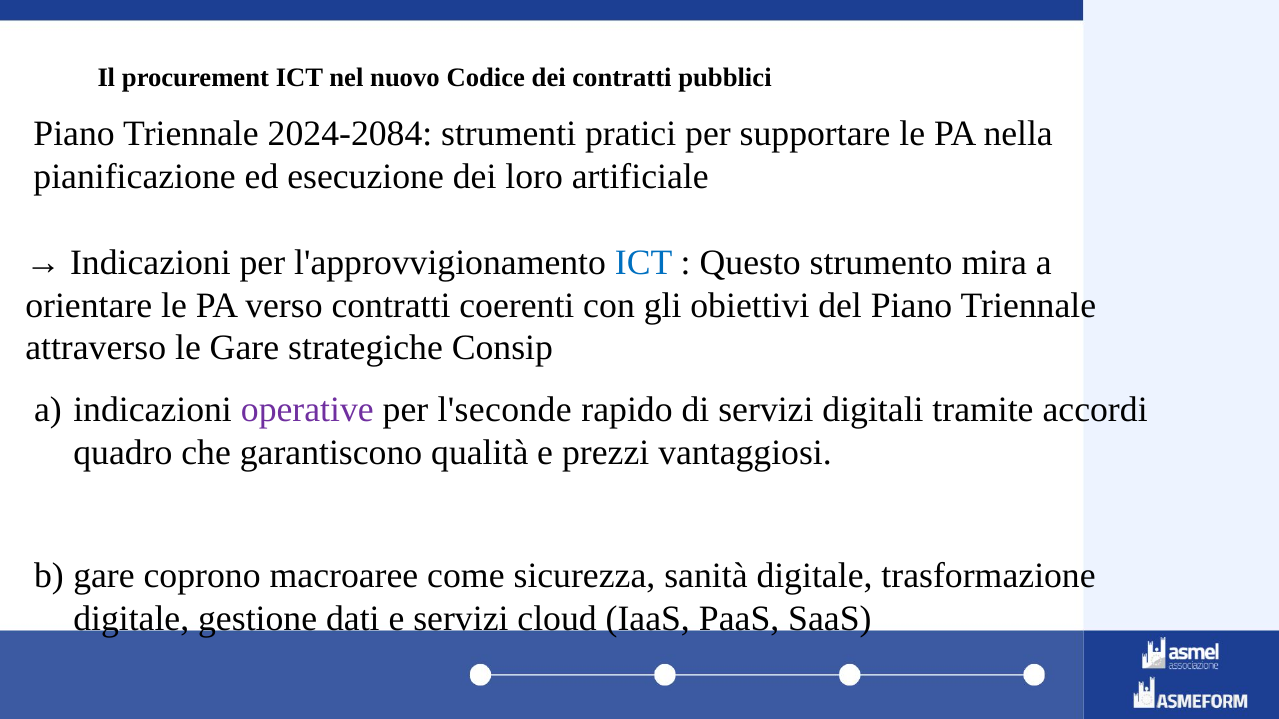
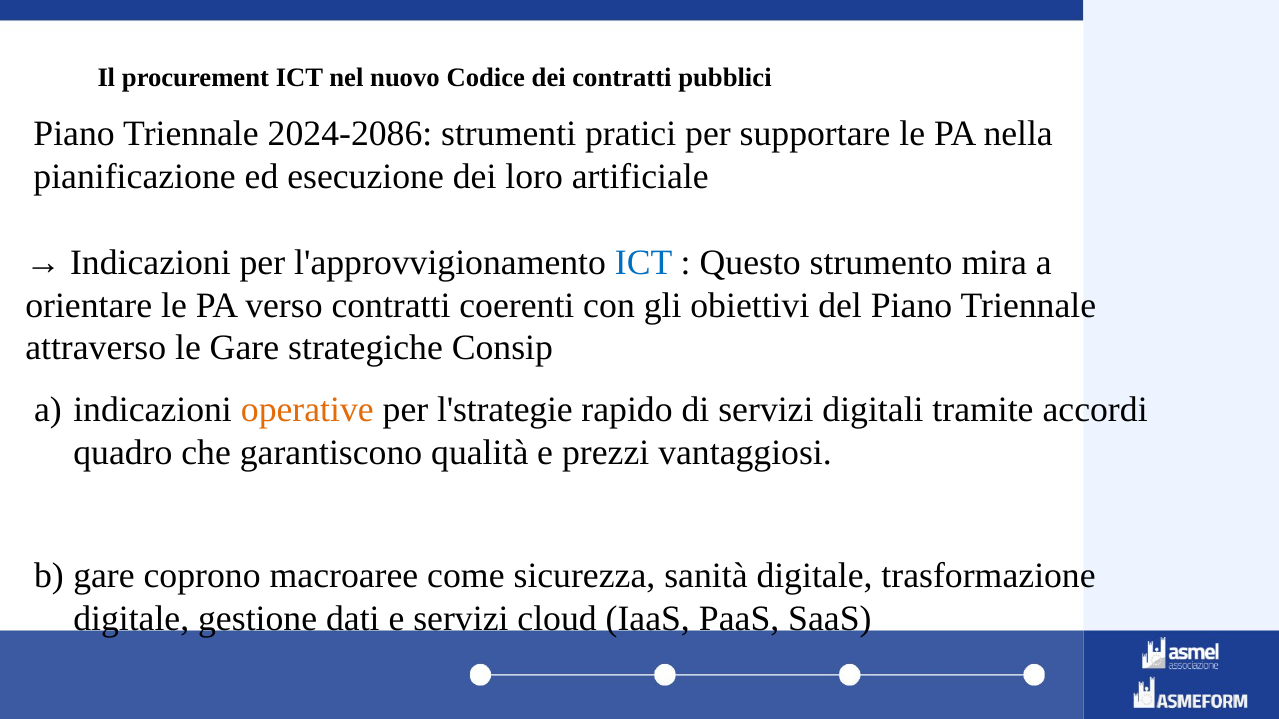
2024-2084: 2024-2084 -> 2024-2086 (350, 134)
operative colour: purple -> orange (307, 410)
l'seconde: l'seconde -> l'strategie (505, 410)
